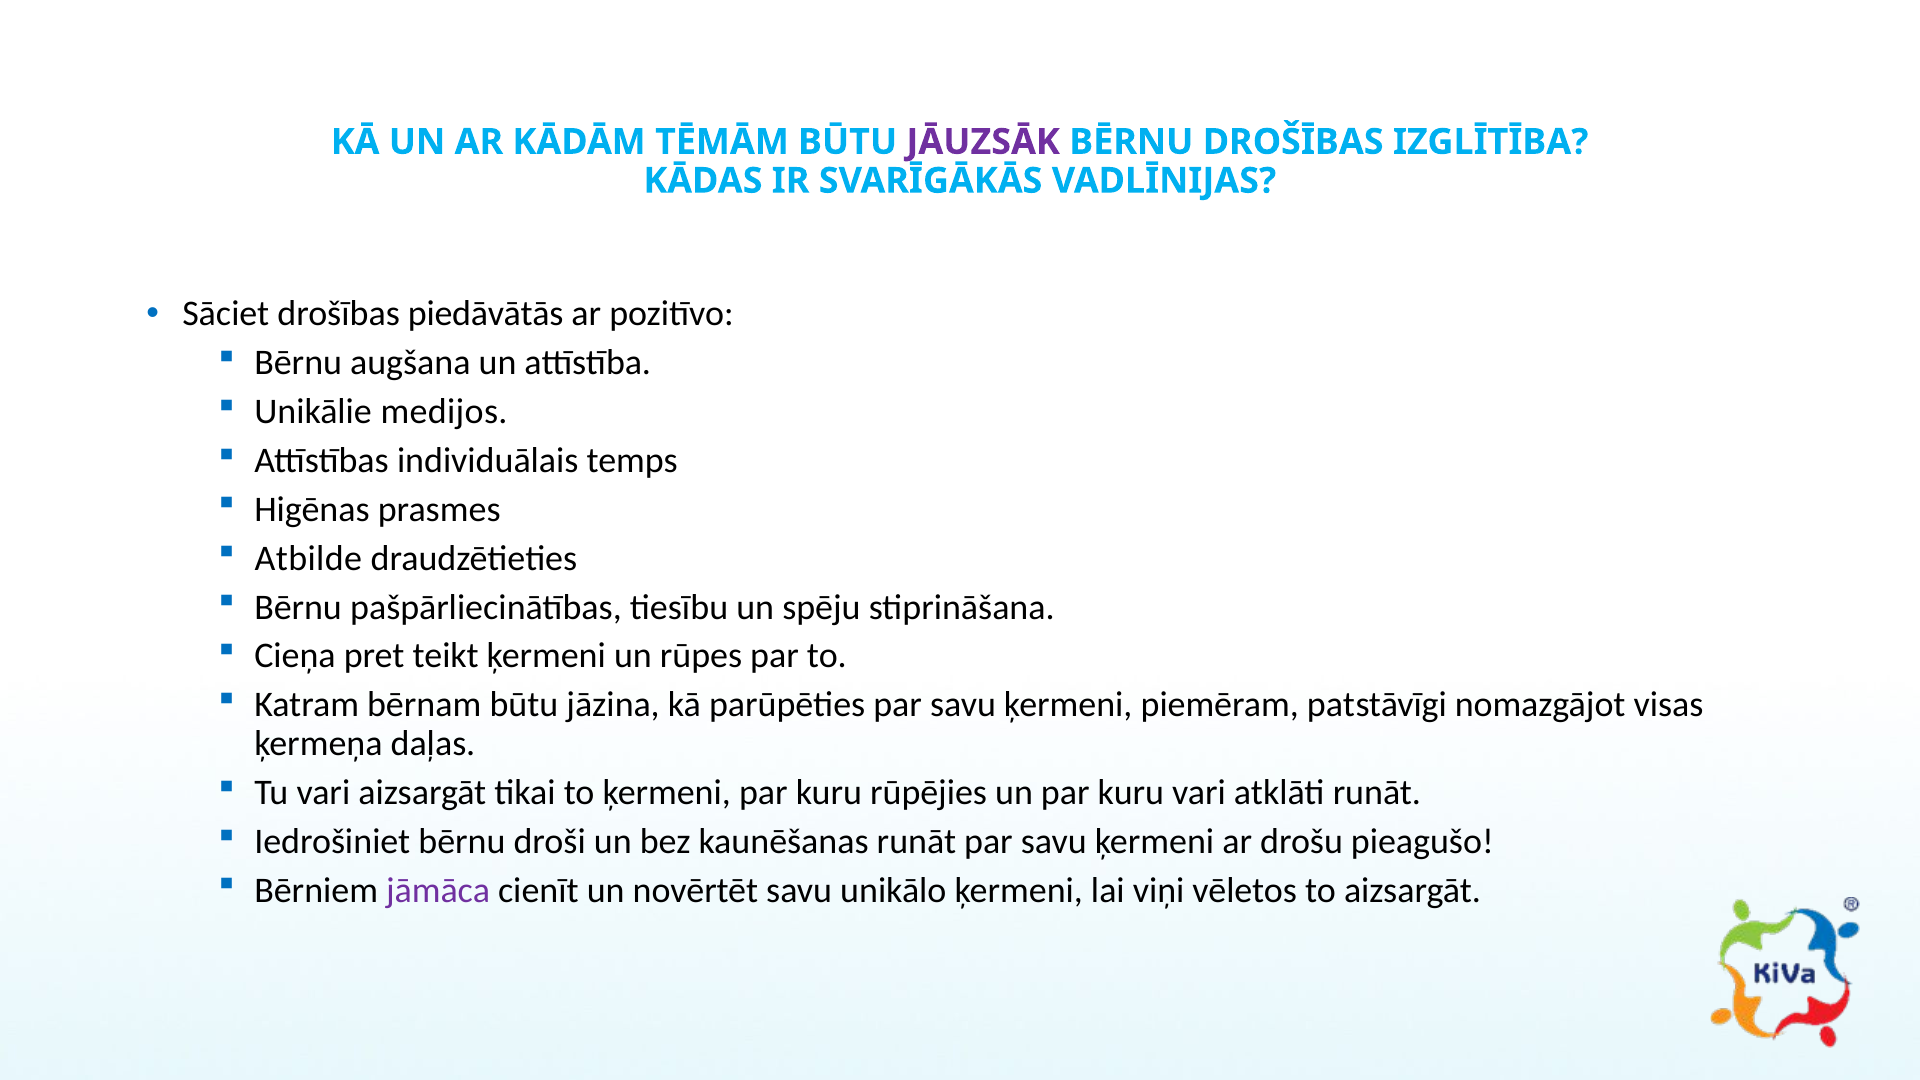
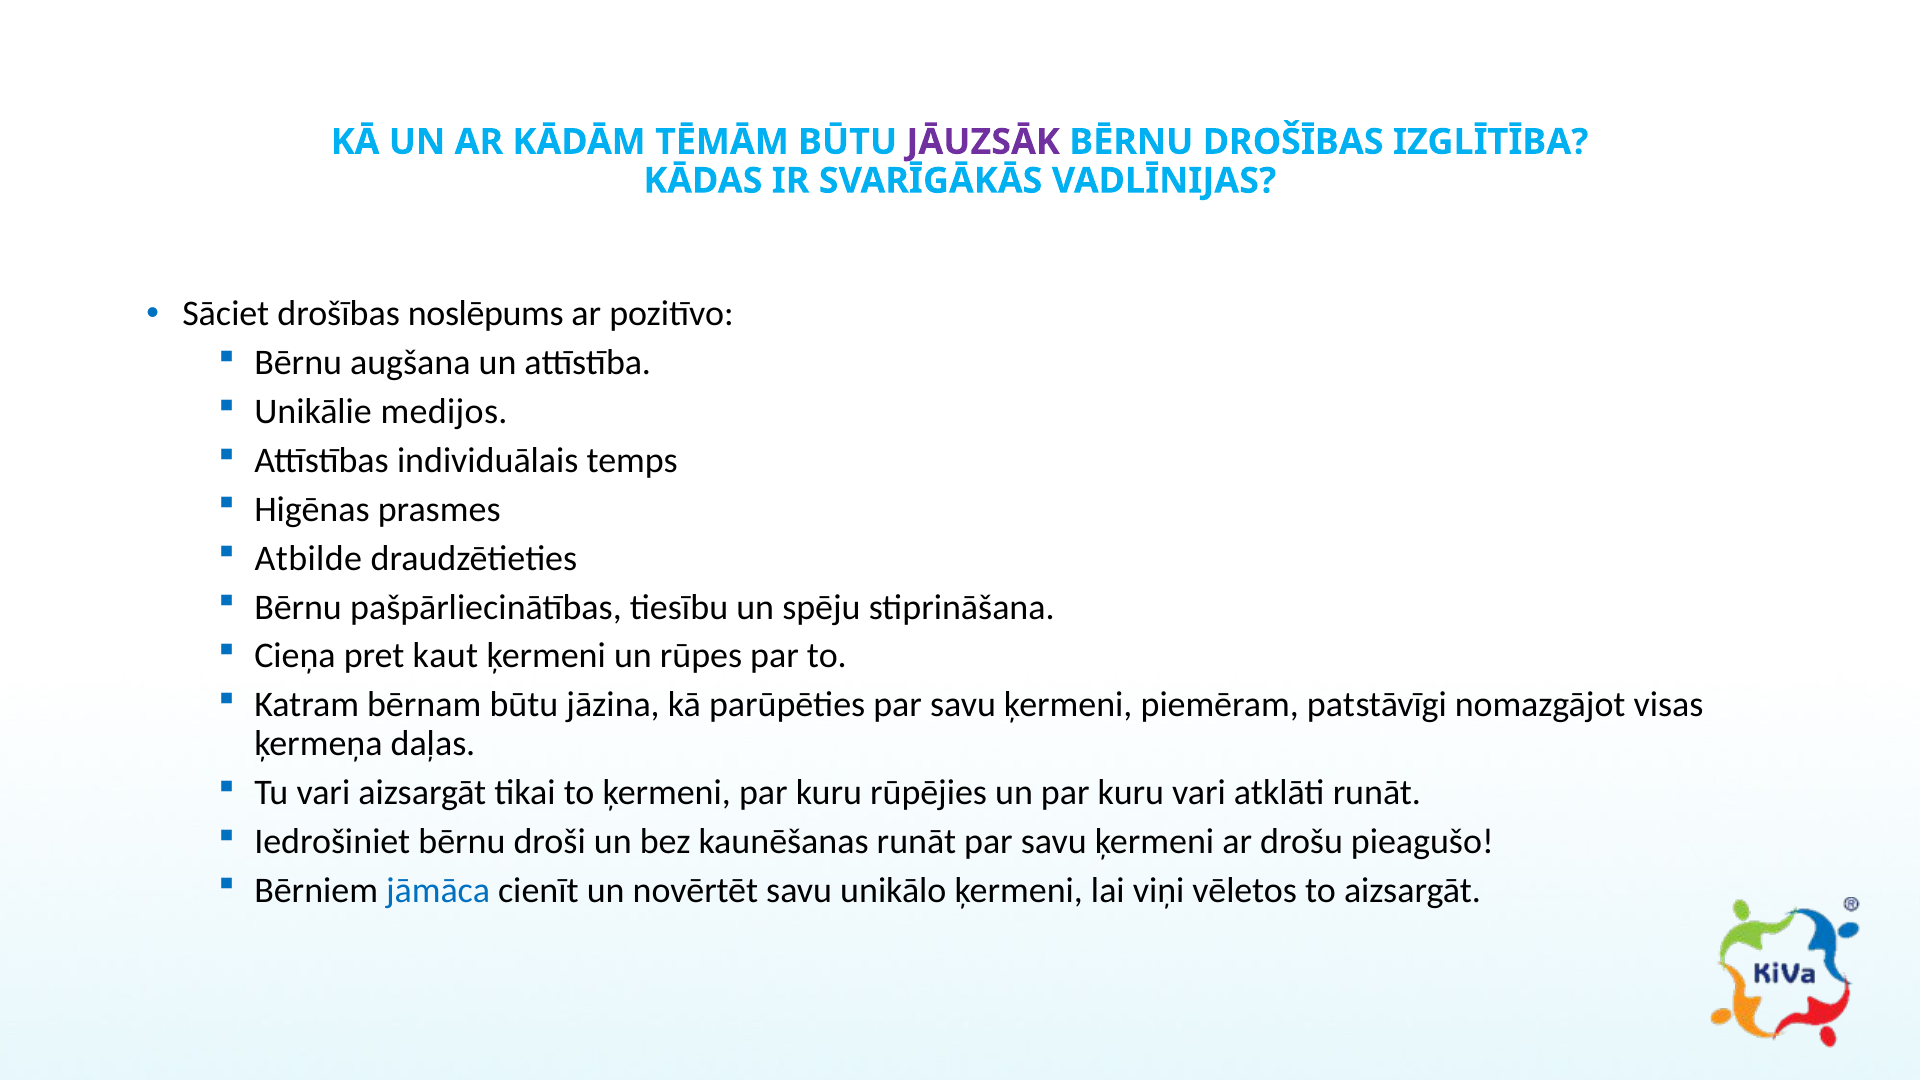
piedāvātās: piedāvātās -> noslēpums (486, 314)
teikt: teikt -> kaut (445, 656)
jāmāca colour: purple -> blue (438, 890)
